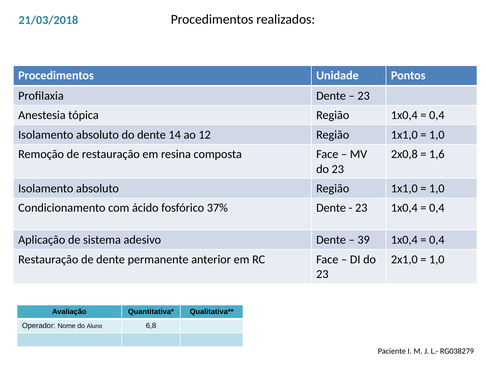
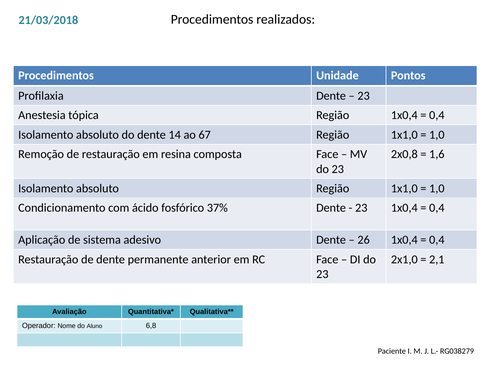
12: 12 -> 67 (205, 135)
39: 39 -> 26 (364, 240)
1,0: 1,0 -> 2,1 (437, 259)
